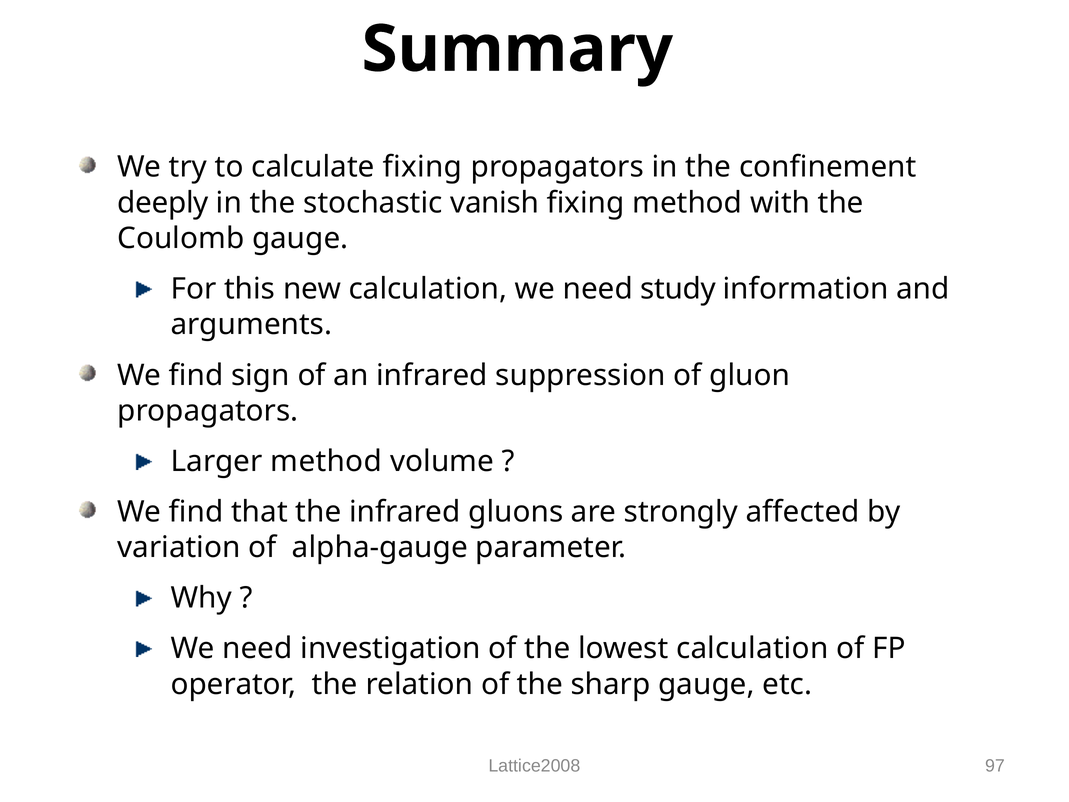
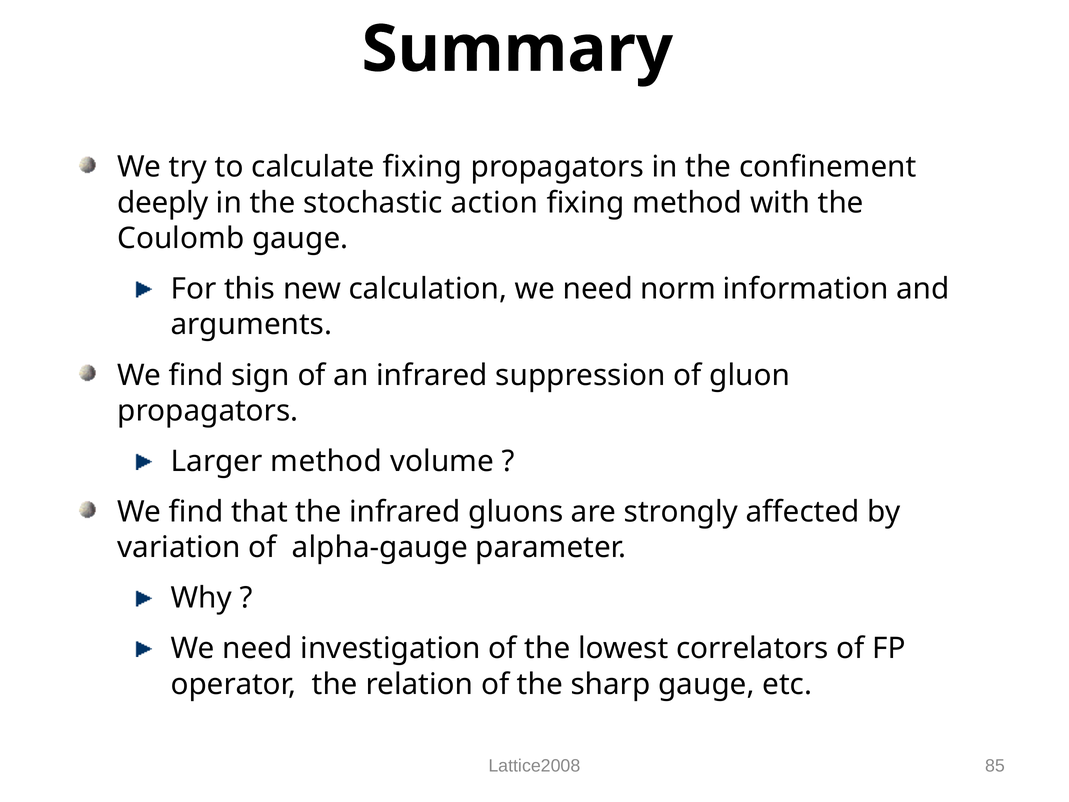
vanish: vanish -> action (494, 203)
study: study -> norm (678, 289)
lowest calculation: calculation -> correlators (752, 648)
97: 97 -> 85 (995, 766)
